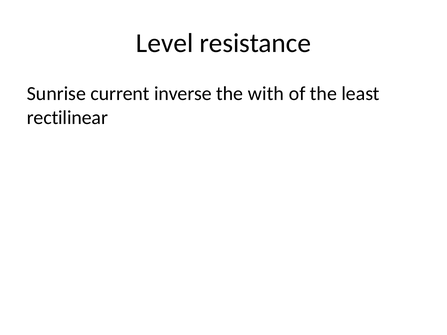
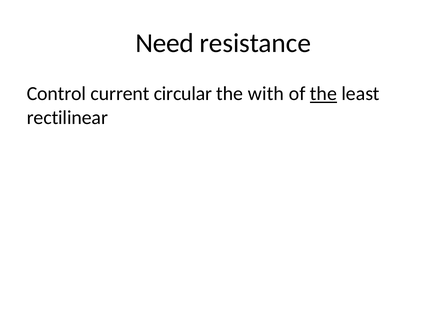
Level: Level -> Need (165, 43)
Sunrise: Sunrise -> Control (56, 94)
inverse: inverse -> circular (183, 94)
the underline: none -> present (323, 94)
